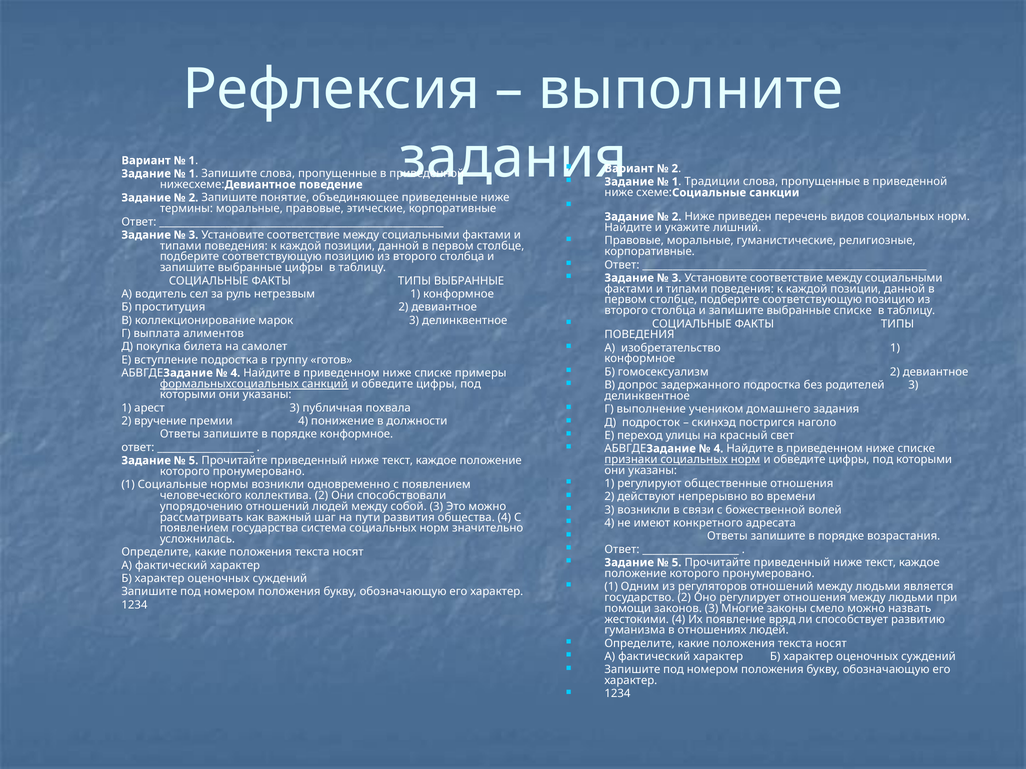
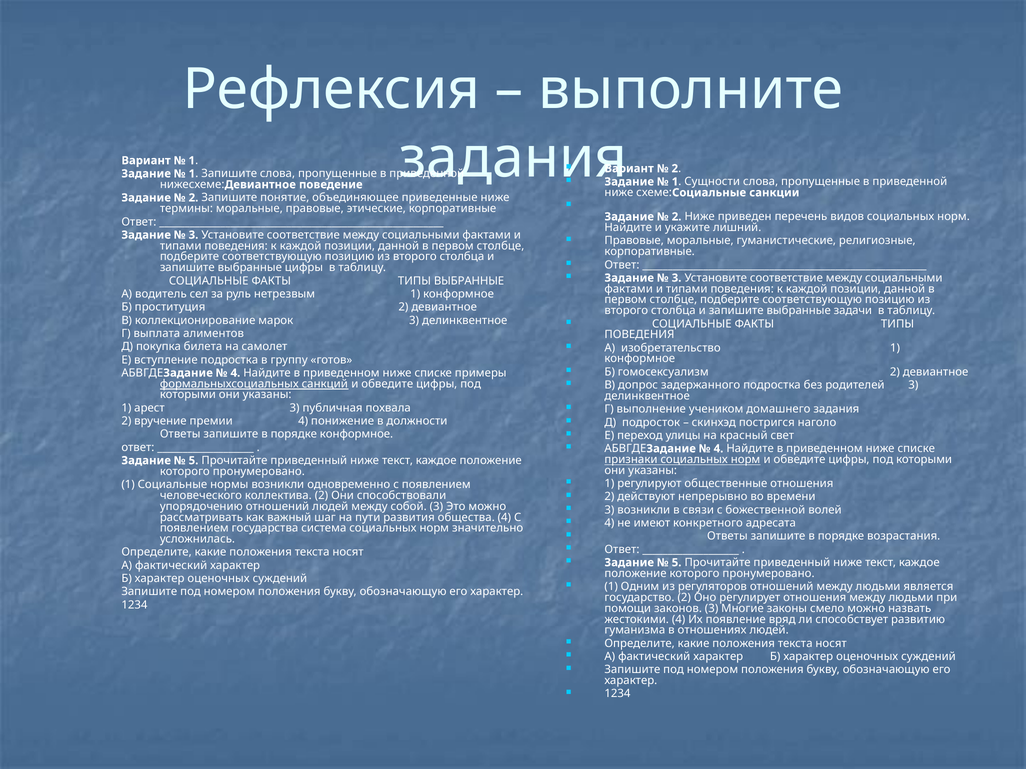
Традиции: Традиции -> Сущности (712, 182)
выбранные списке: списке -> задачи (853, 311)
